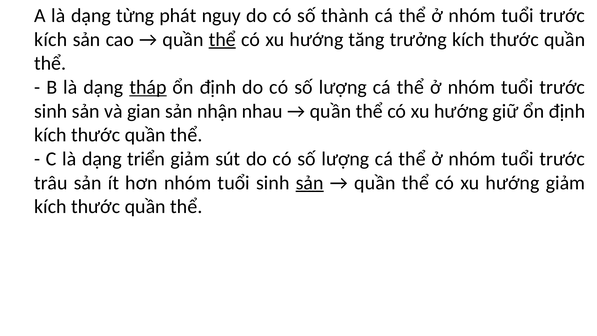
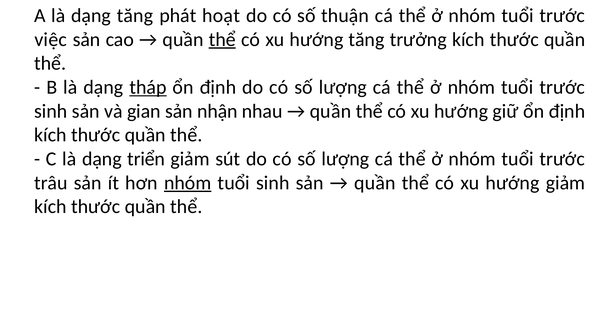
dạng từng: từng -> tăng (135, 16)
nguy: nguy -> hoạt (221, 16)
thành: thành -> thuận (345, 16)
kích: kích -> việc (51, 39)
nhóm underline: none -> present (188, 183)
sản underline: present -> none (310, 183)
